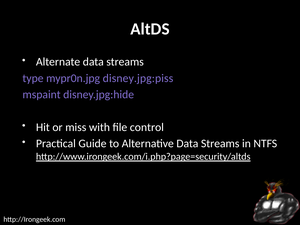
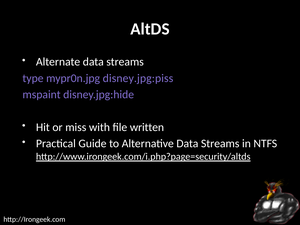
control: control -> written (147, 127)
